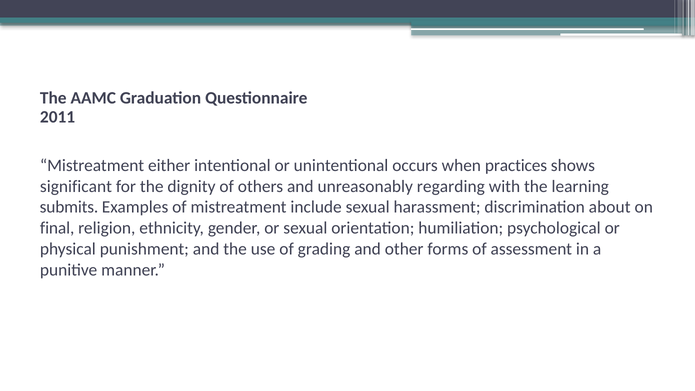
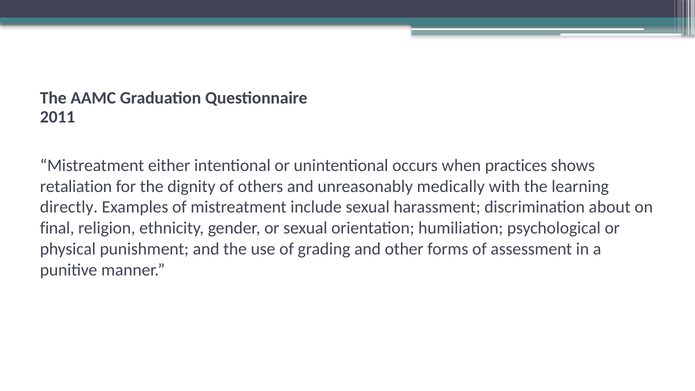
significant: significant -> retaliation (76, 186)
regarding: regarding -> medically (451, 186)
submits: submits -> directly (69, 207)
